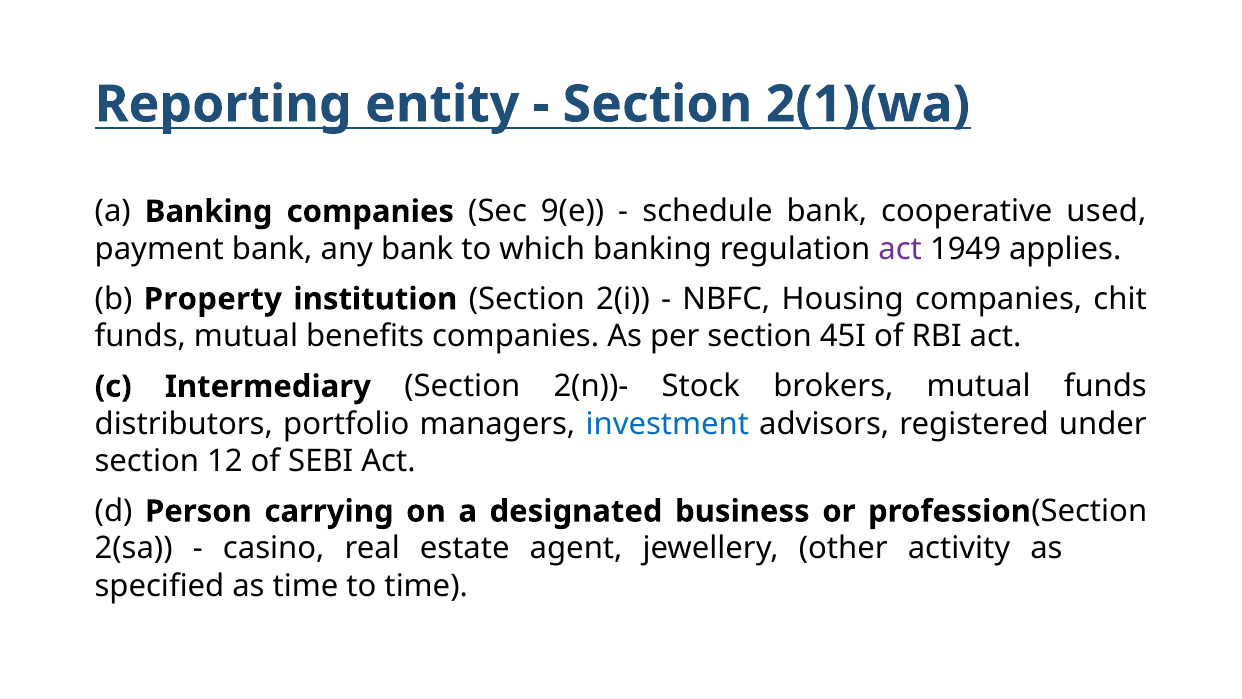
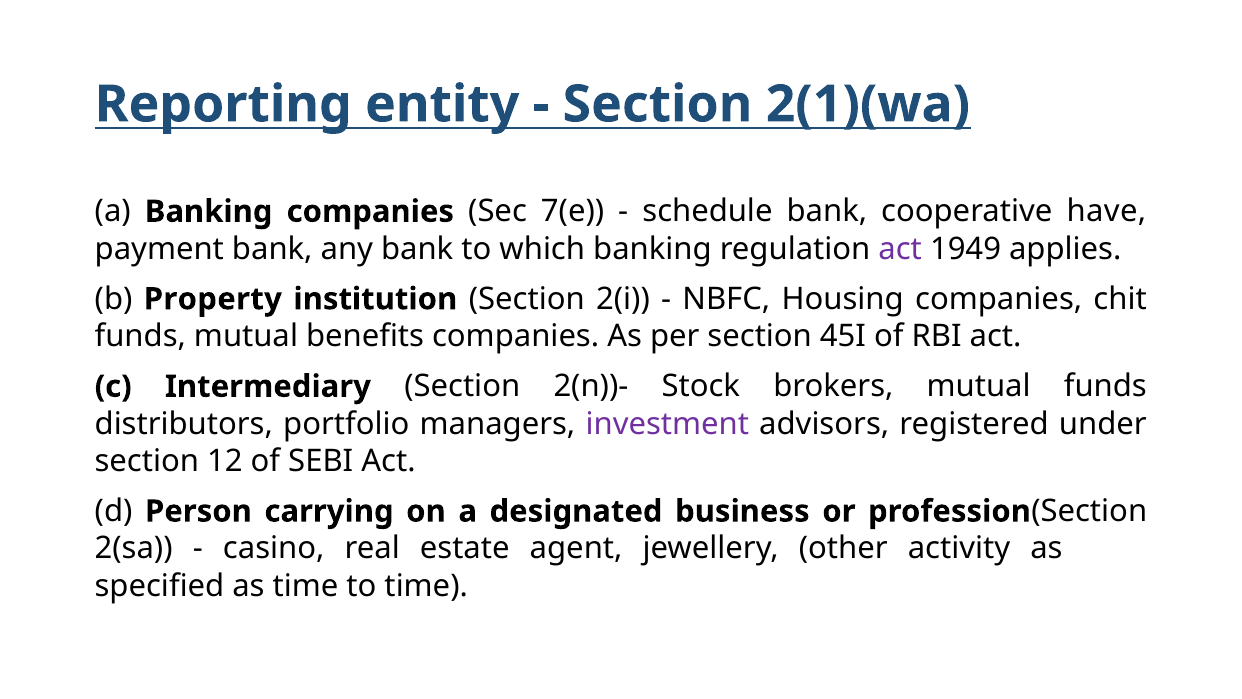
9(e: 9(e -> 7(e (573, 211)
used: used -> have (1106, 211)
investment colour: blue -> purple (667, 424)
